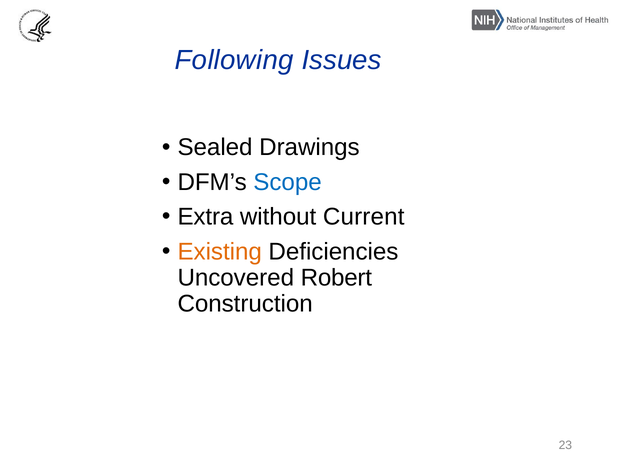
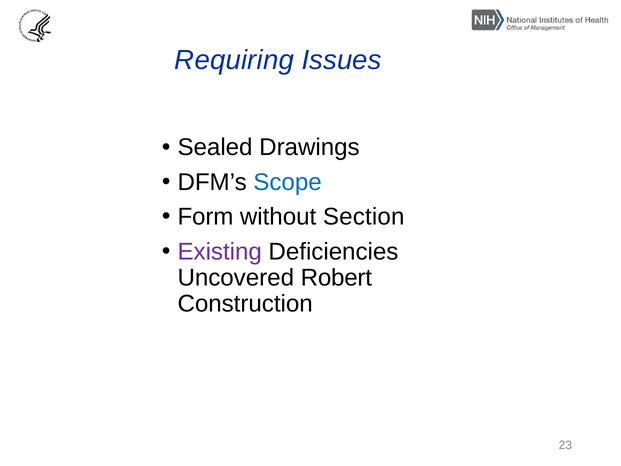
Following: Following -> Requiring (234, 60)
Extra: Extra -> Form (205, 217)
Current: Current -> Section (364, 217)
Existing colour: orange -> purple (220, 252)
